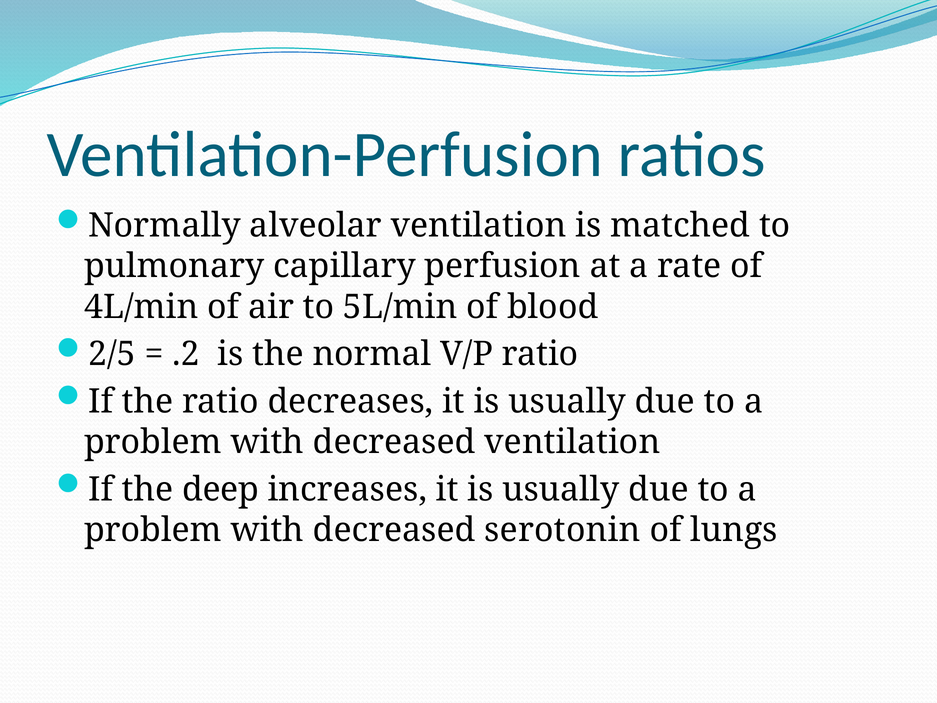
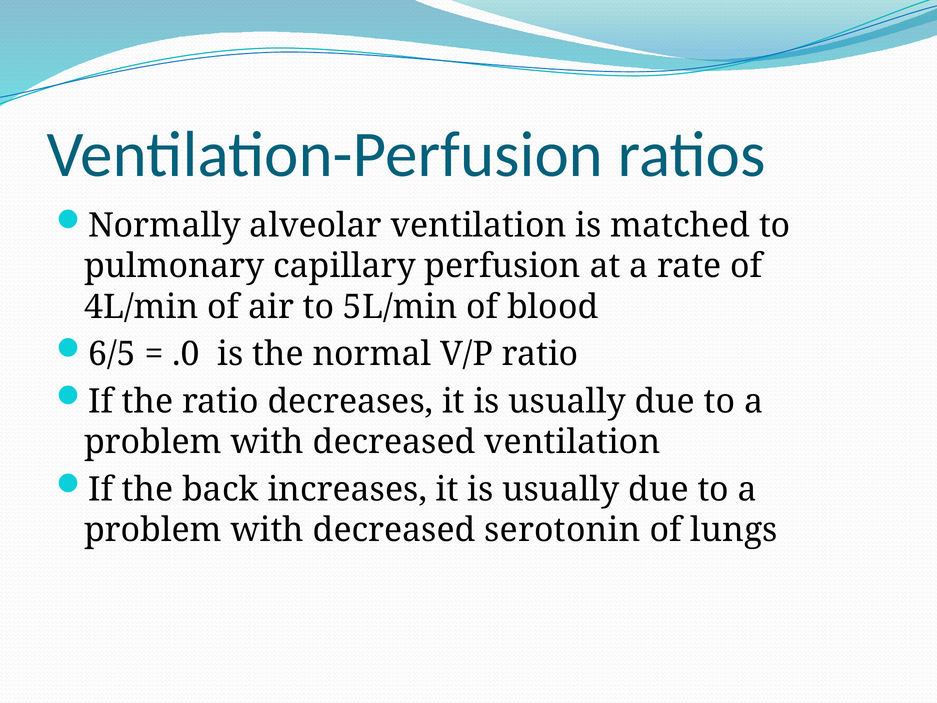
2/5: 2/5 -> 6/5 (112, 354)
.2: .2 -> .0 (186, 354)
deep: deep -> back (220, 489)
